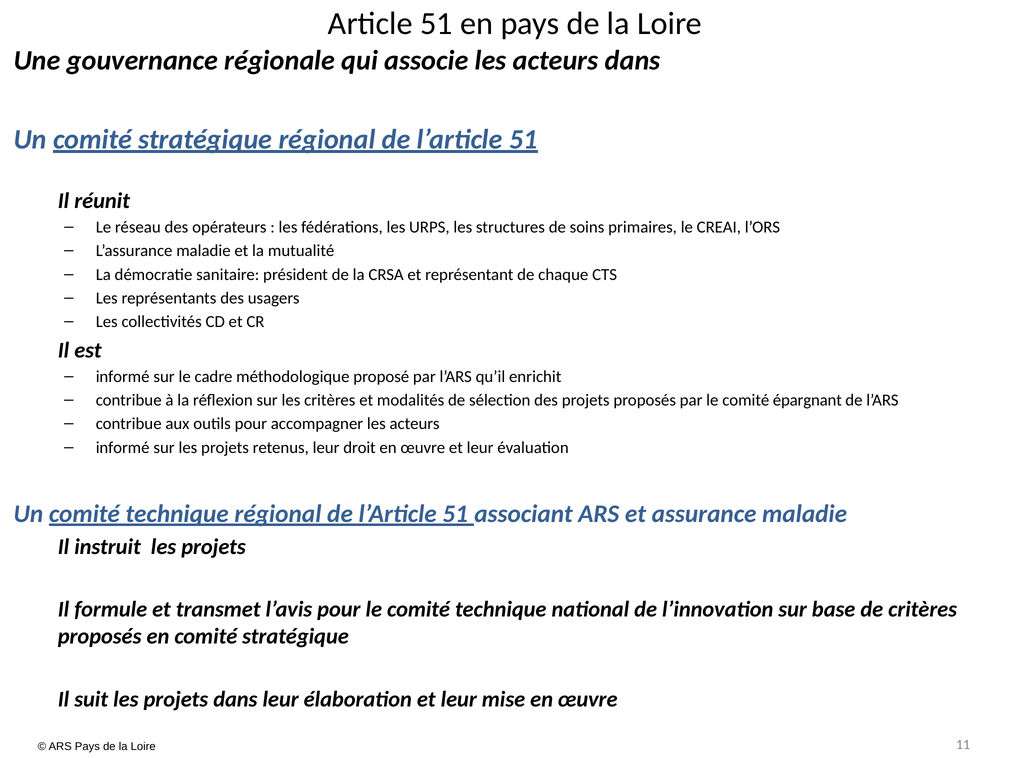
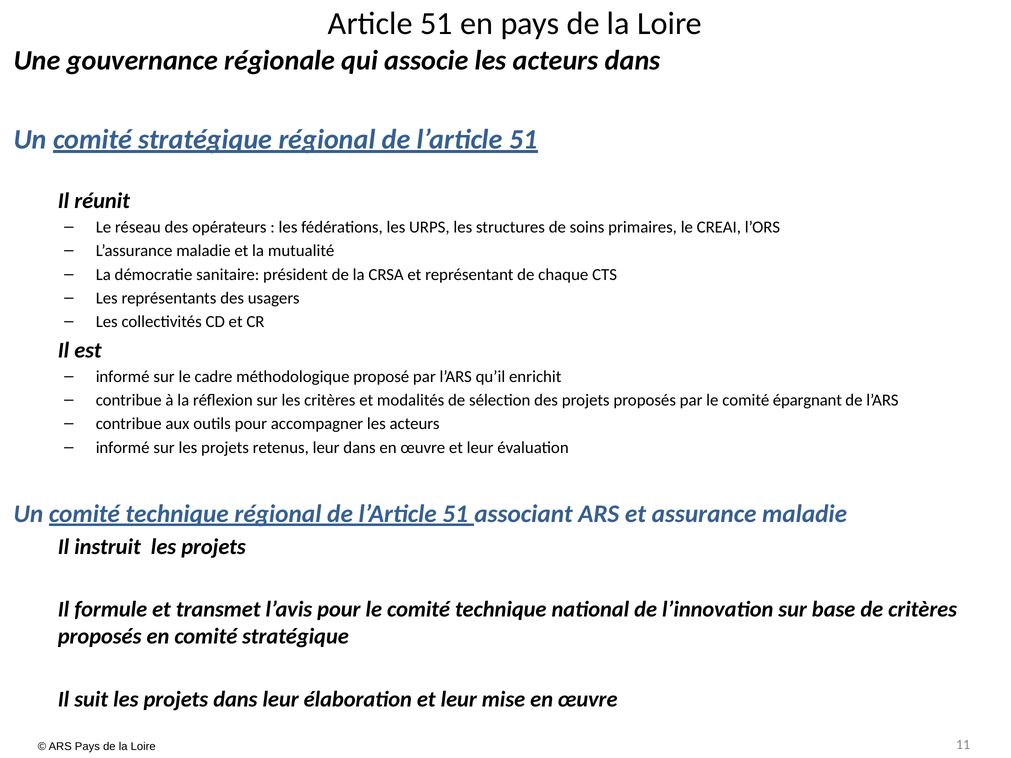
leur droit: droit -> dans (359, 448)
